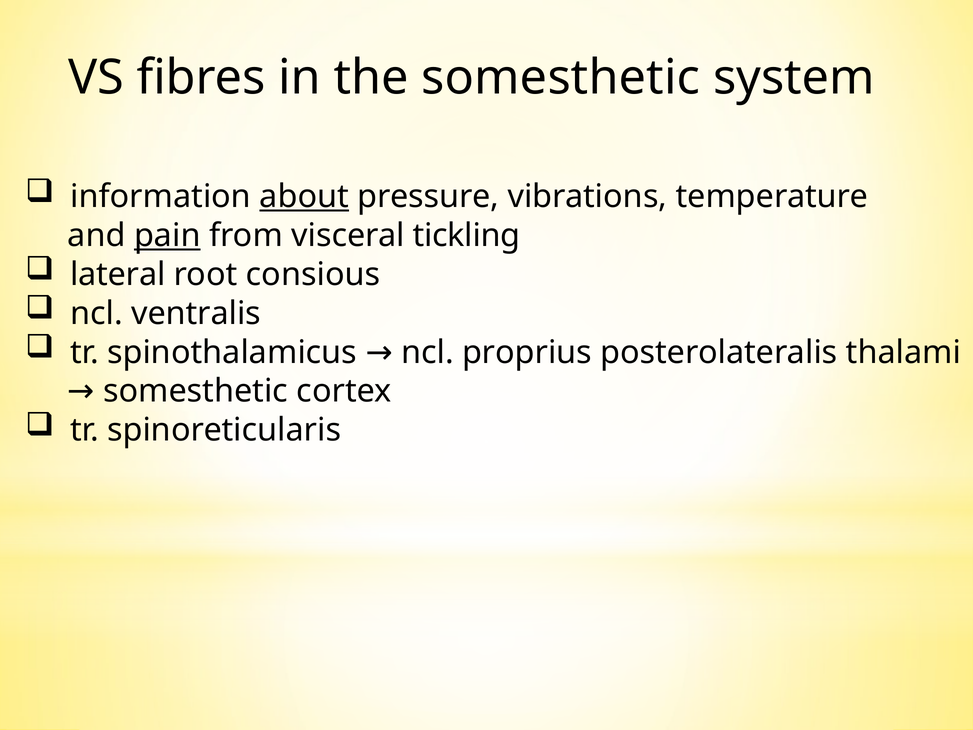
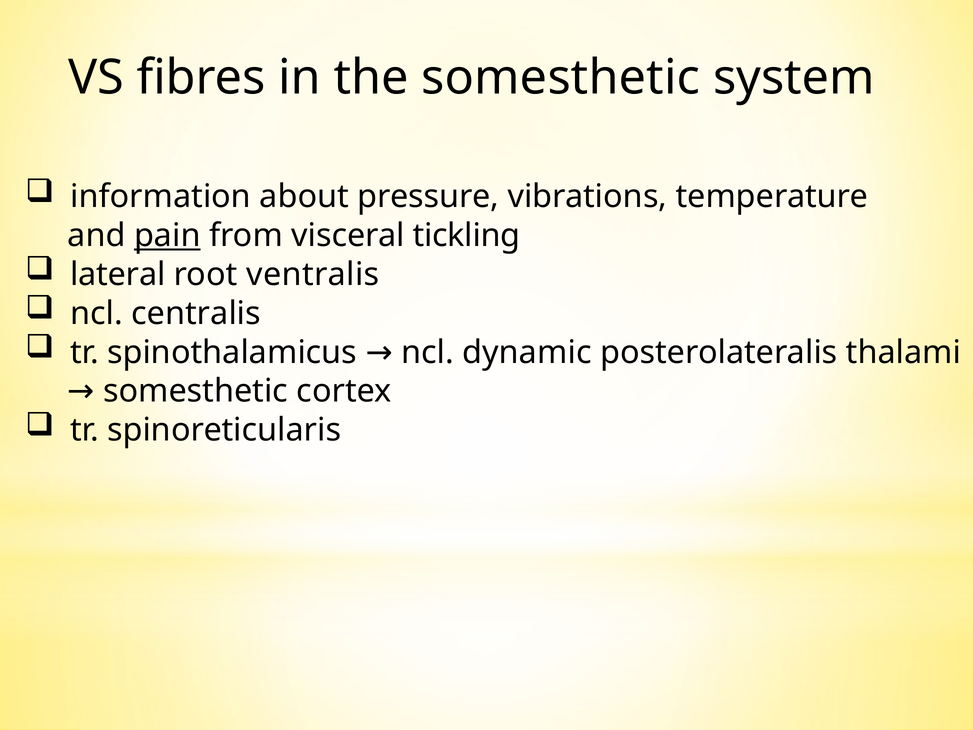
about underline: present -> none (304, 197)
consious: consious -> ventralis (313, 274)
ventralis: ventralis -> centralis (196, 313)
proprius: proprius -> dynamic (527, 352)
